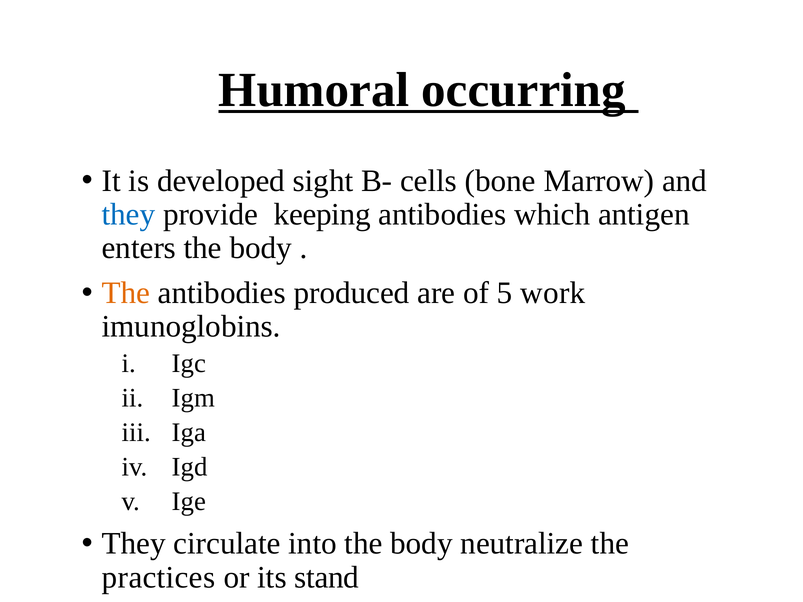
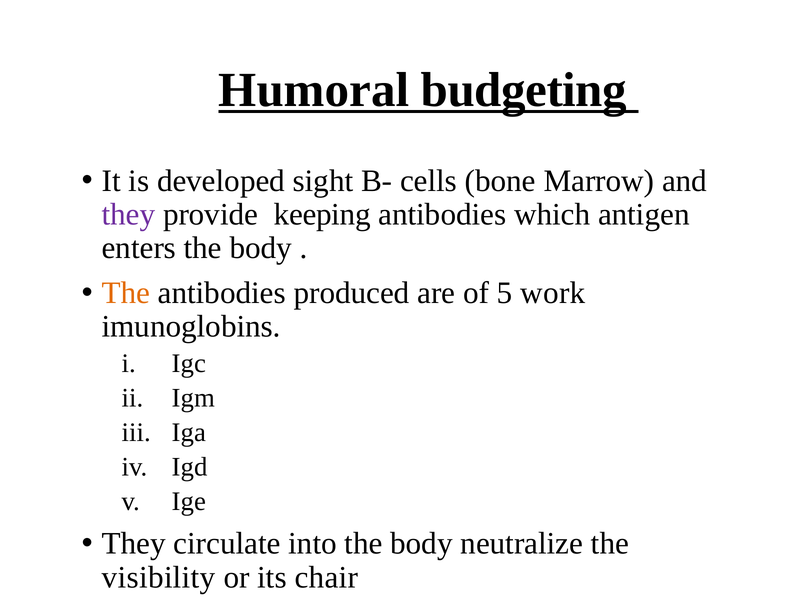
occurring: occurring -> budgeting (524, 90)
they colour: blue -> purple (129, 215)
practices: practices -> visibility (159, 578)
stand: stand -> chair (326, 578)
